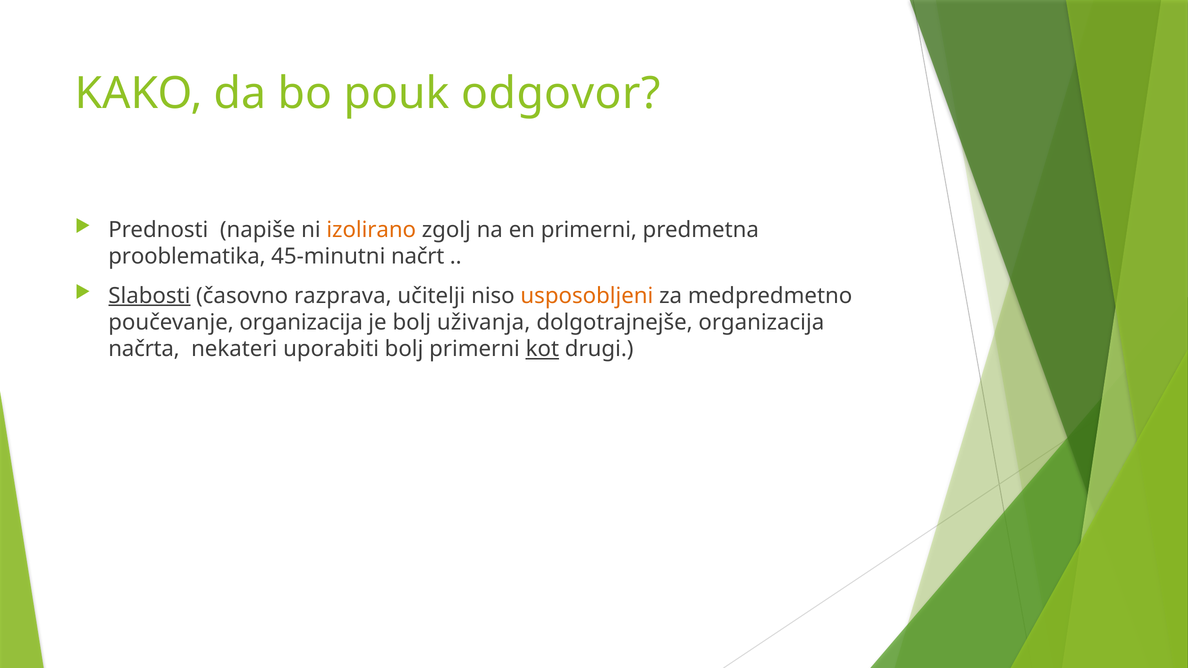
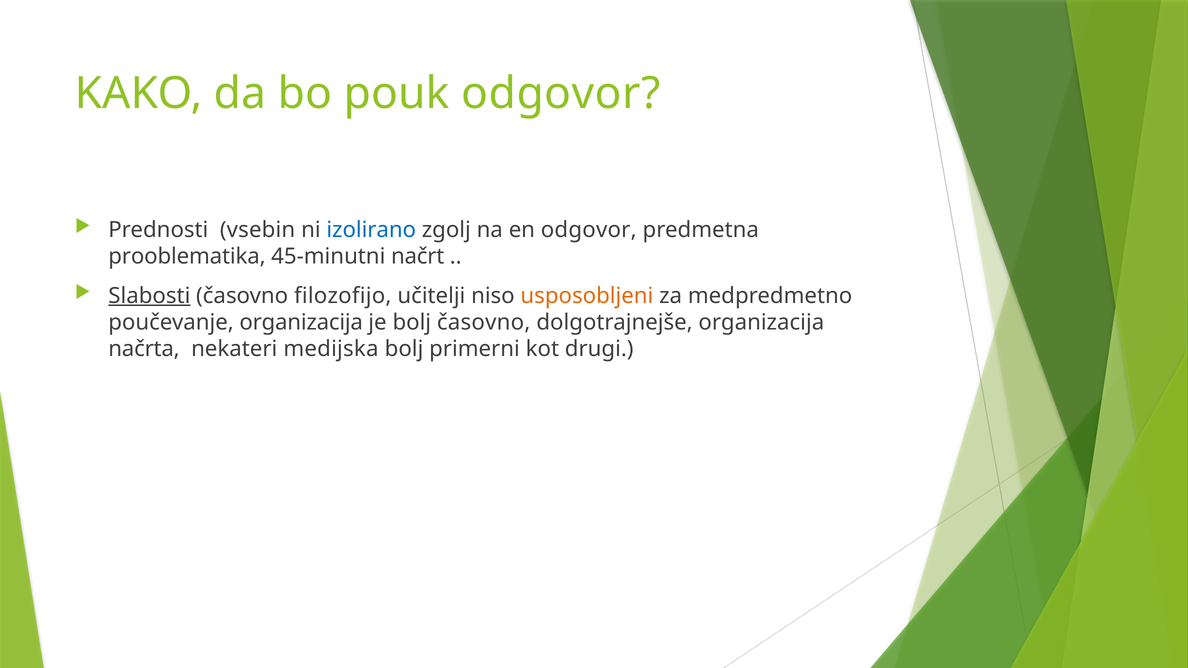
napiše: napiše -> vsebin (258, 230)
izolirano colour: orange -> blue (371, 230)
en primerni: primerni -> odgovor (589, 230)
razprava: razprava -> filozofijo (343, 296)
bolj uživanja: uživanja -> časovno (484, 322)
uporabiti: uporabiti -> medijska (331, 349)
kot underline: present -> none (542, 349)
